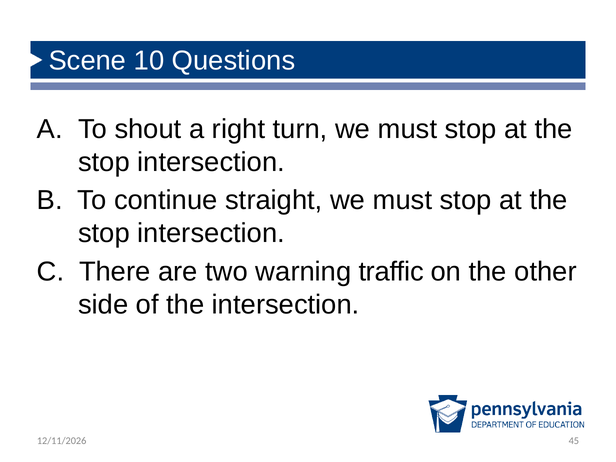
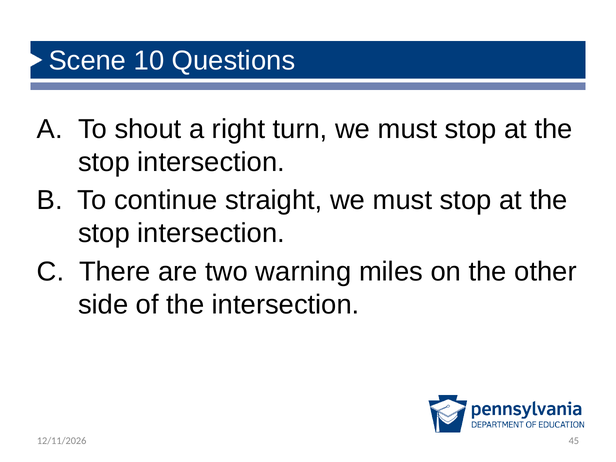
traffic: traffic -> miles (391, 272)
